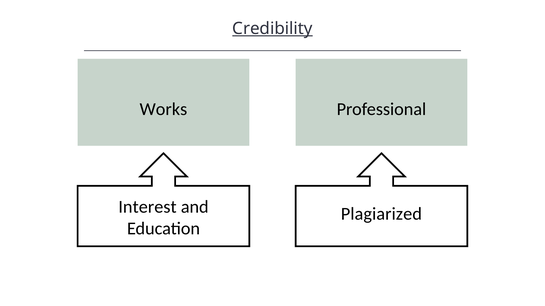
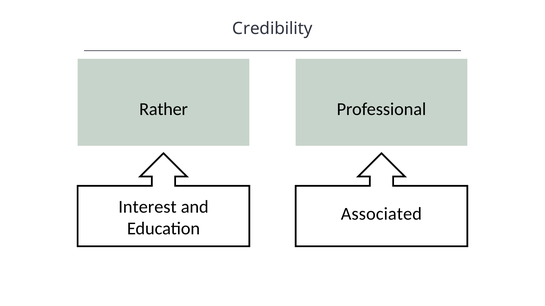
Credibility underline: present -> none (272, 29)
Works: Works -> Rather (164, 109)
Plagiarized: Plagiarized -> Associated (381, 214)
